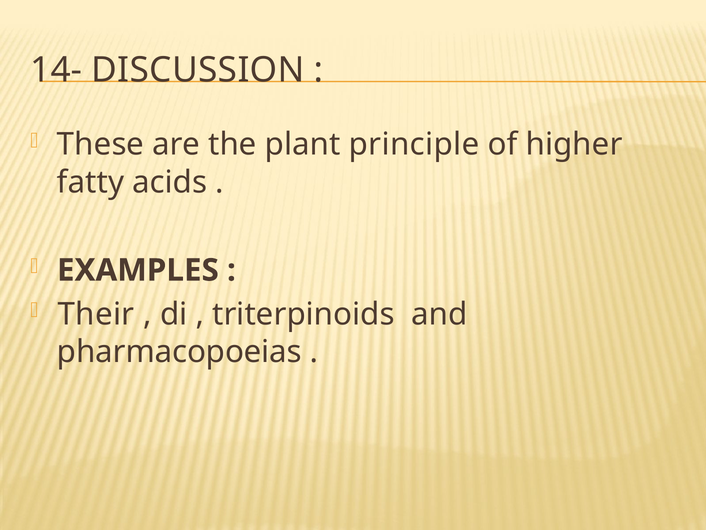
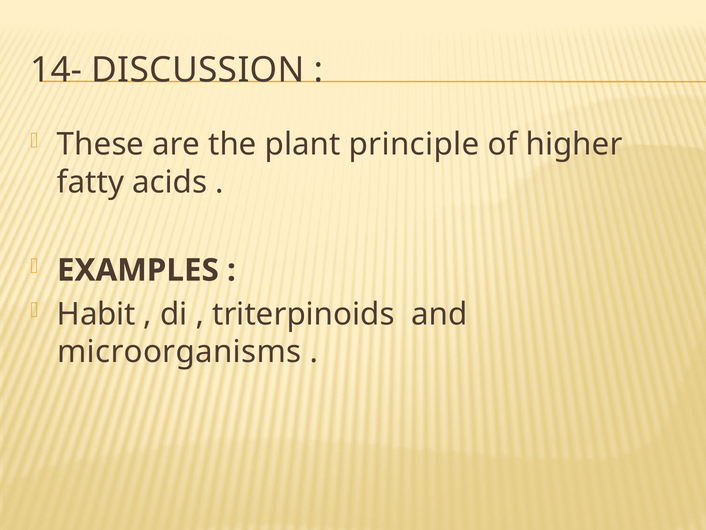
Their: Their -> Habit (96, 314)
pharmacopoeias: pharmacopoeias -> microorganisms (179, 352)
